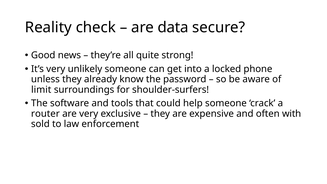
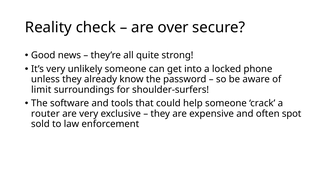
data: data -> over (173, 27)
with: with -> spot (292, 114)
